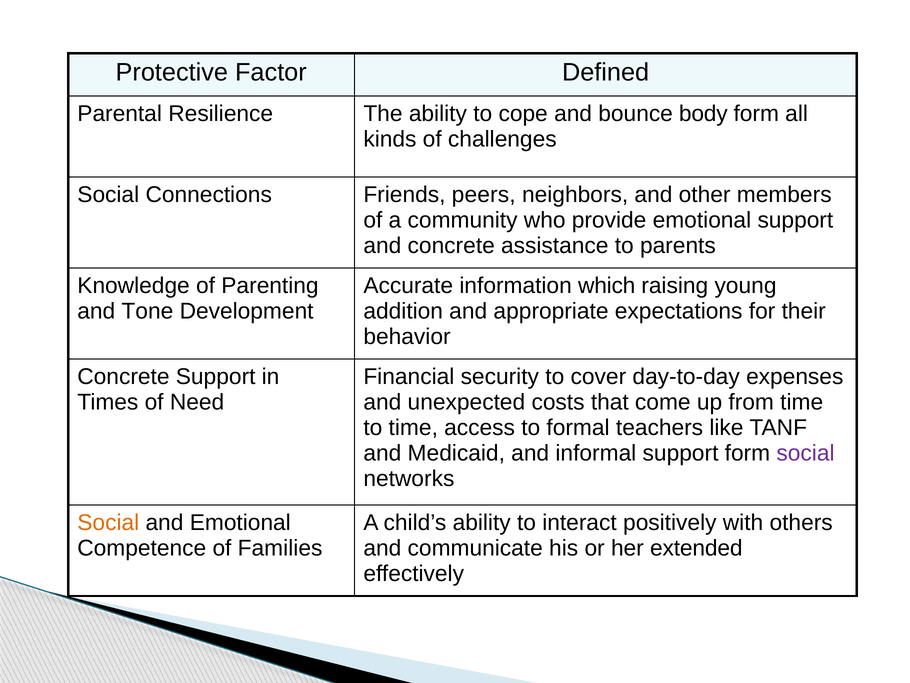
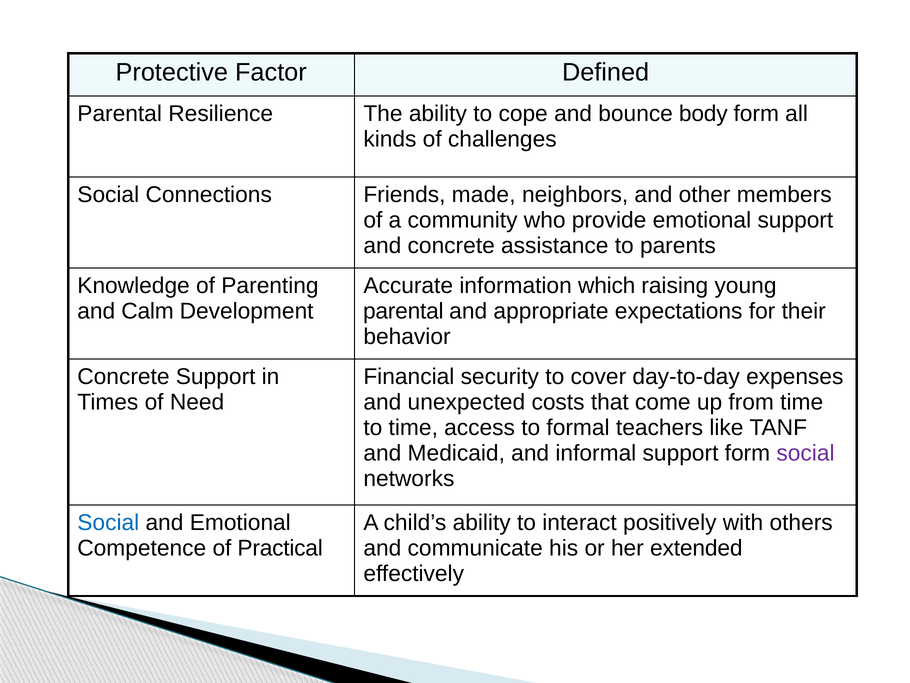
peers: peers -> made (484, 195)
Tone: Tone -> Calm (148, 311)
addition: addition -> parental (403, 311)
Social colour: orange -> blue (108, 522)
Families: Families -> Practical (280, 548)
